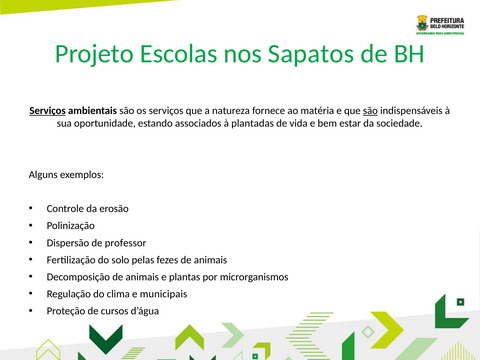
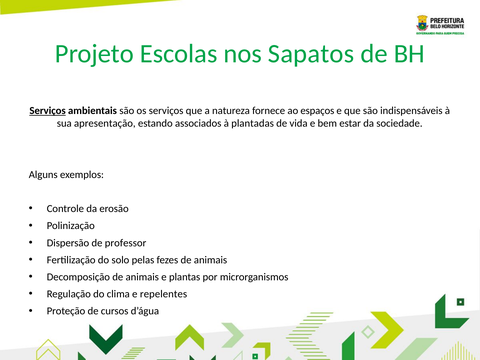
matéria: matéria -> espaços (317, 111)
são underline: present -> none (370, 111)
oportunidade: oportunidade -> apresentação (105, 123)
municipais: municipais -> repelentes (164, 294)
